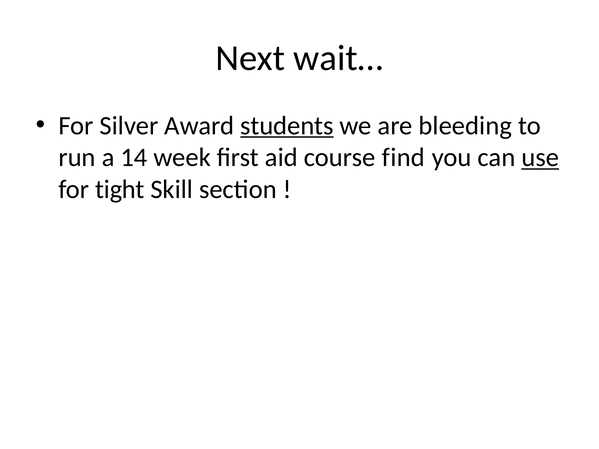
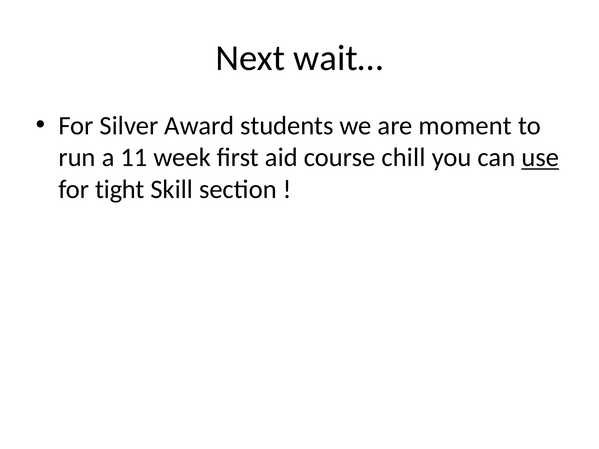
students underline: present -> none (287, 126)
bleeding: bleeding -> moment (465, 126)
14: 14 -> 11 (134, 158)
find: find -> chill (403, 158)
